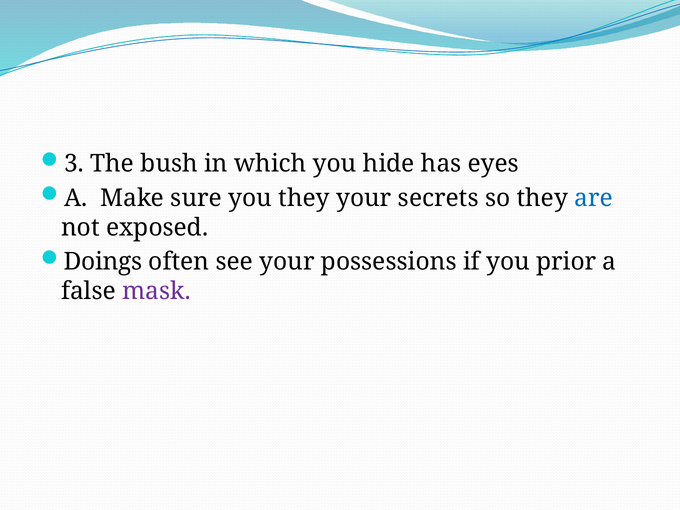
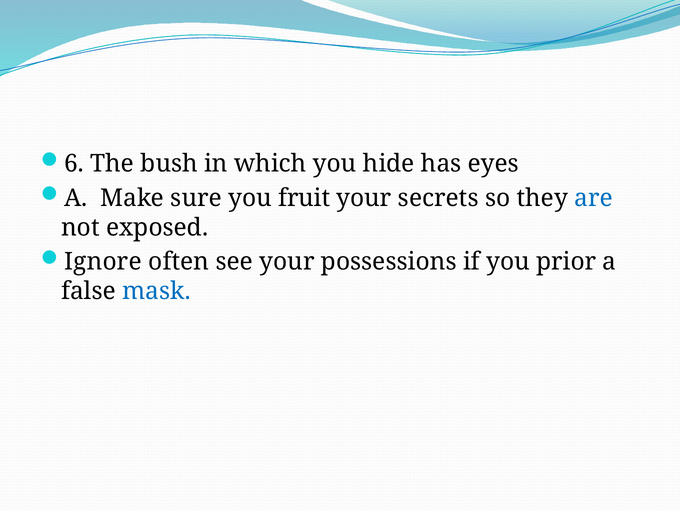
3: 3 -> 6 (74, 164)
you they: they -> fruit (304, 198)
Doings: Doings -> Ignore (103, 262)
mask colour: purple -> blue (156, 291)
